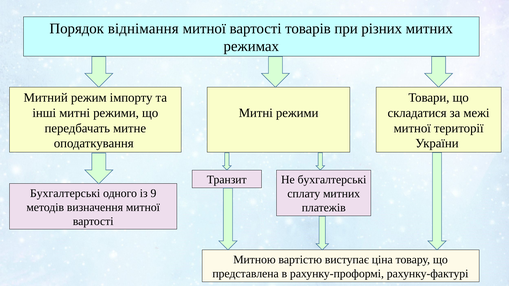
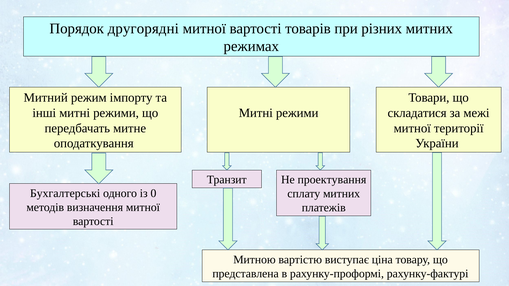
віднімання: віднімання -> другорядні (143, 29)
Не бухгалтерські: бухгалтерські -> проектування (332, 180)
9: 9 -> 0 (153, 193)
